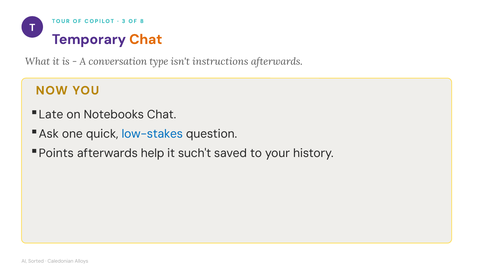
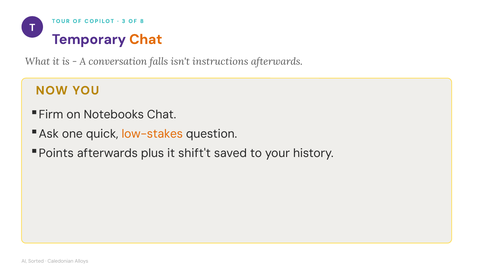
type: type -> falls (159, 62)
Late: Late -> Firm (51, 114)
low-stakes colour: blue -> orange (152, 134)
help: help -> plus (152, 153)
such't: such't -> shift't (194, 153)
